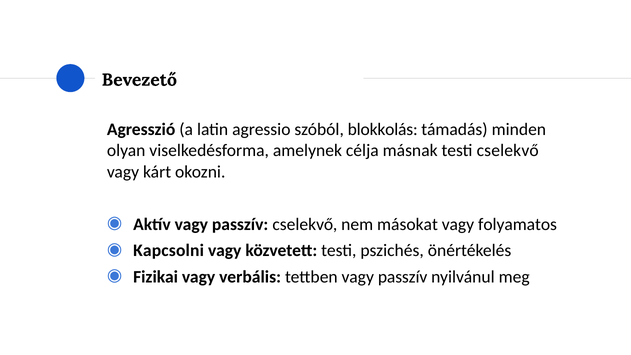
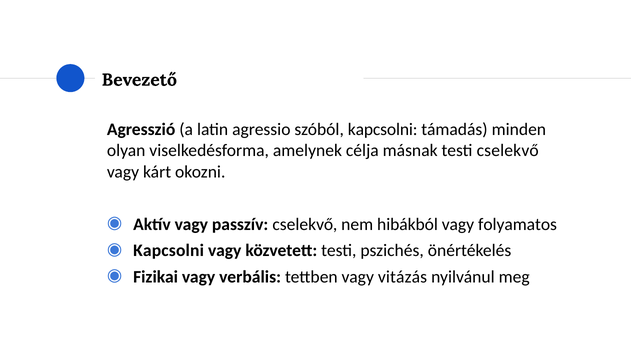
szóból blokkolás: blokkolás -> kapcsolni (383, 130)
másokat: másokat -> hibákból (408, 224)
tettben vagy passzív: passzív -> vitázás (402, 277)
